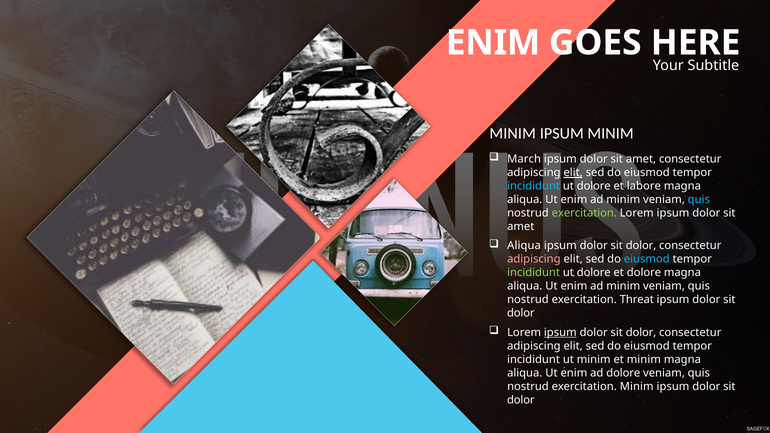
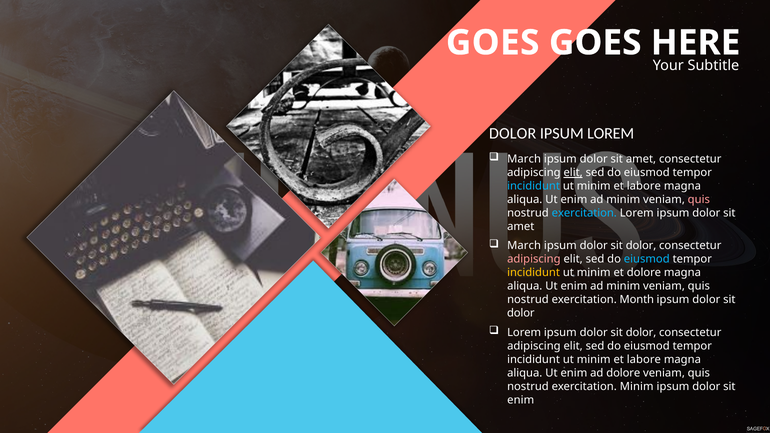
ENIM: ENIM -> GOES (493, 43)
MINIM: MINIM -> DOLOR (513, 134)
IPSUM MINIM: MINIM -> LOREM (611, 134)
dolore: dolore -> minim (594, 186)
quis colour: light blue -> pink (699, 200)
exercitation colour: light green -> light blue (584, 213)
Aliqua: Aliqua -> March (524, 246)
incididunt colour: light green -> yellow (534, 273)
dolore: dolore -> minim (594, 273)
Threat: Threat -> Month (637, 300)
ipsum underline: present -> none (560, 333)
minim: minim -> labore (644, 359)
dolor: dolor -> enim (521, 400)
